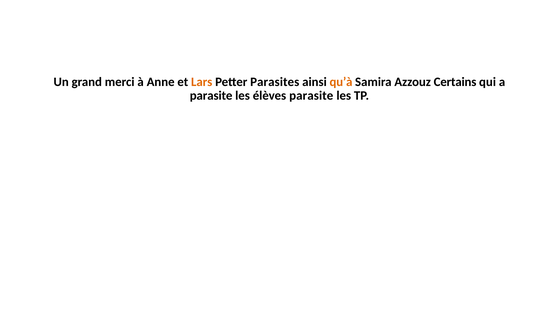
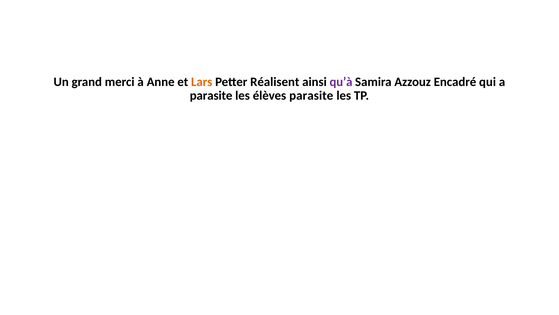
Parasites: Parasites -> Réalisent (275, 82)
qu’à colour: orange -> purple (341, 82)
Certains: Certains -> Encadré (455, 82)
